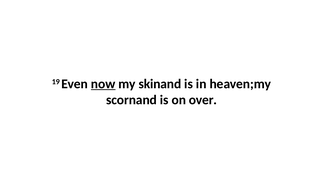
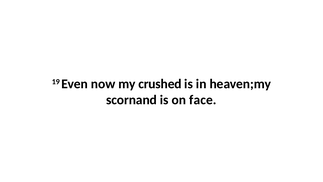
now underline: present -> none (103, 84)
skinand: skinand -> crushed (160, 84)
over: over -> face (203, 100)
